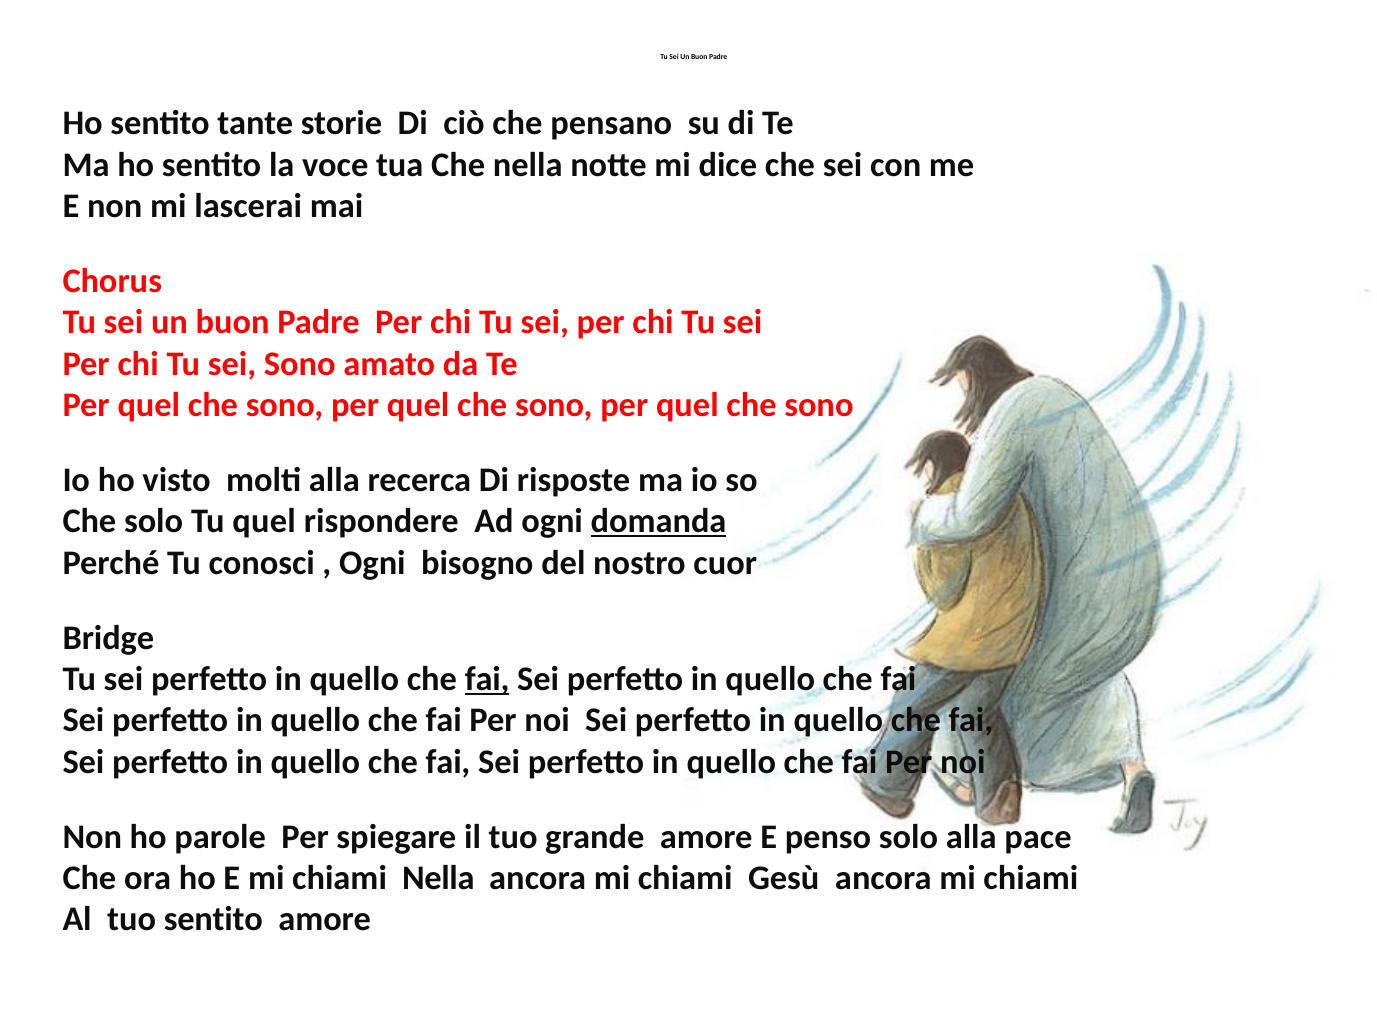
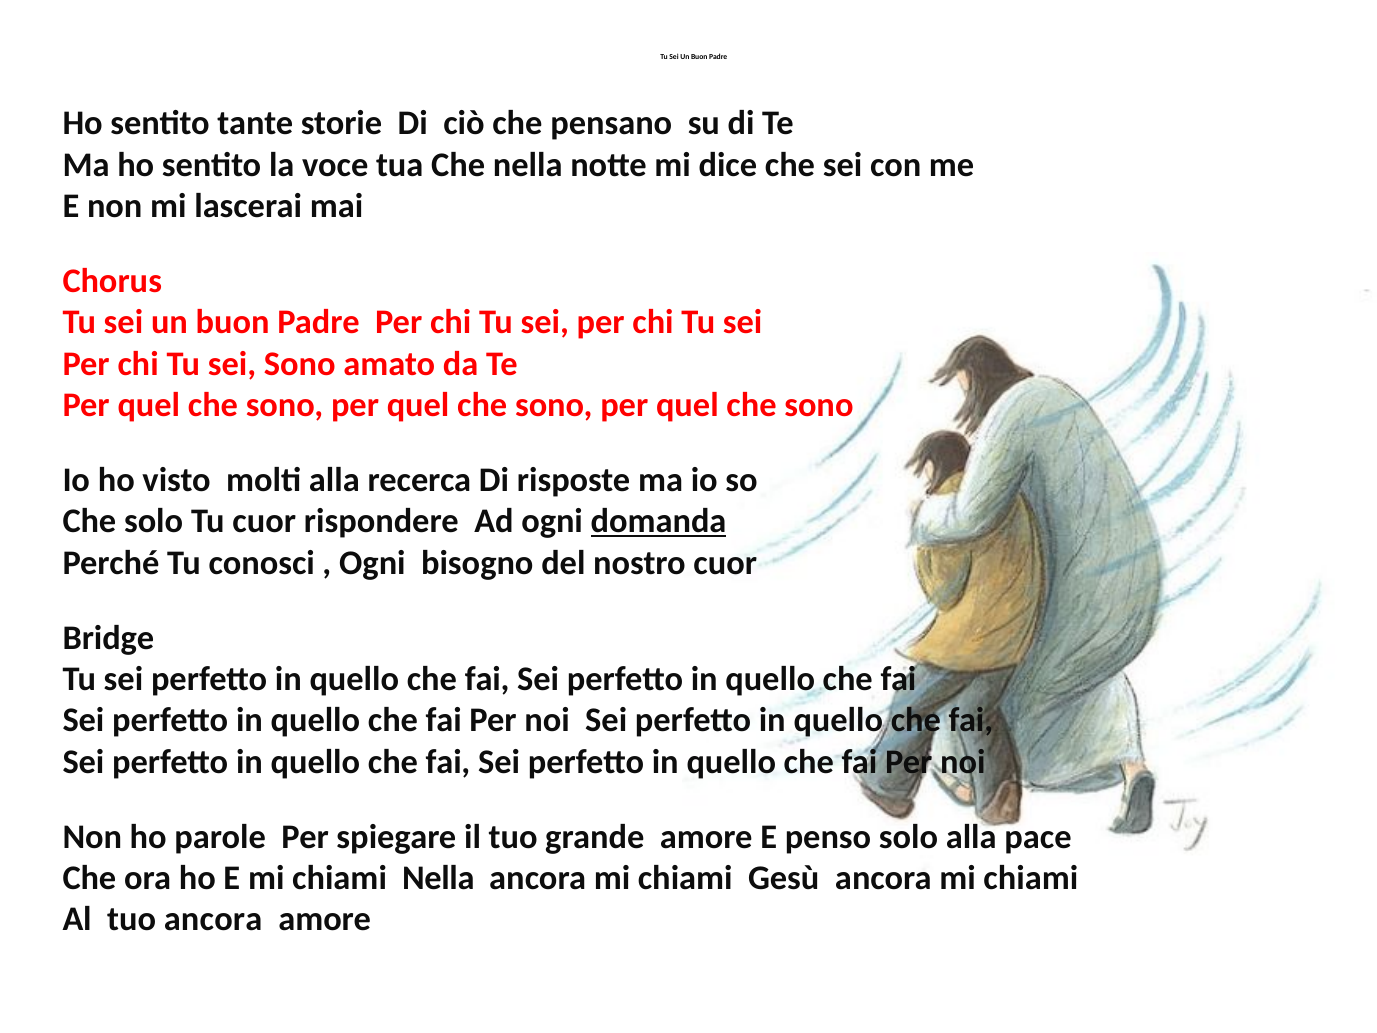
Tu quel: quel -> cuor (264, 521)
fai underline: present -> none (487, 679)
tuo sentito: sentito -> ancora (213, 919)
